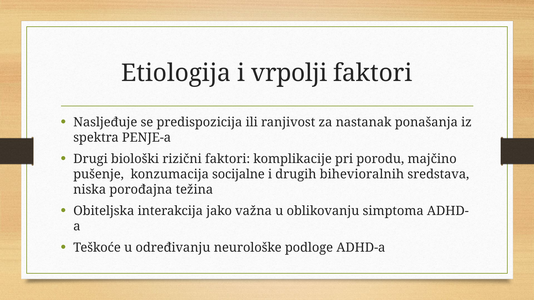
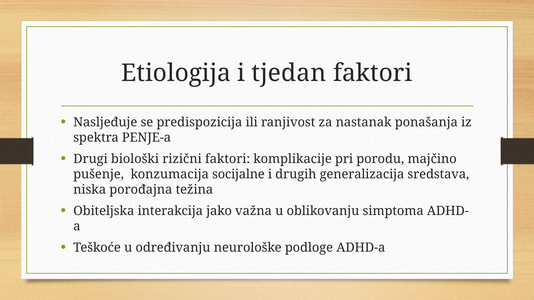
vrpolji: vrpolji -> tjedan (289, 73)
bihevioralnih: bihevioralnih -> generalizacija (362, 175)
